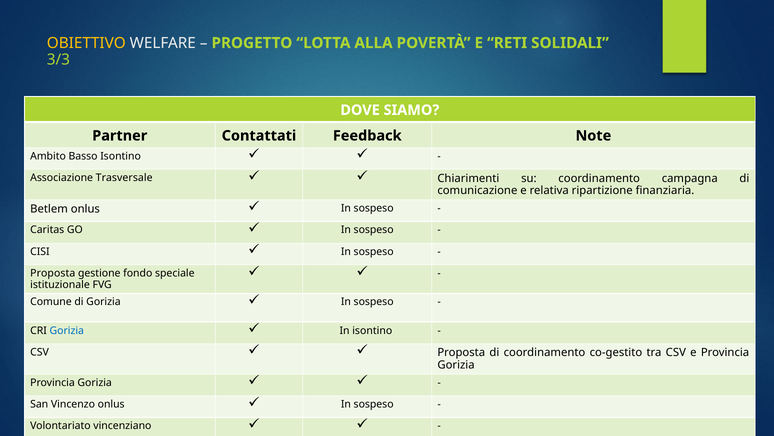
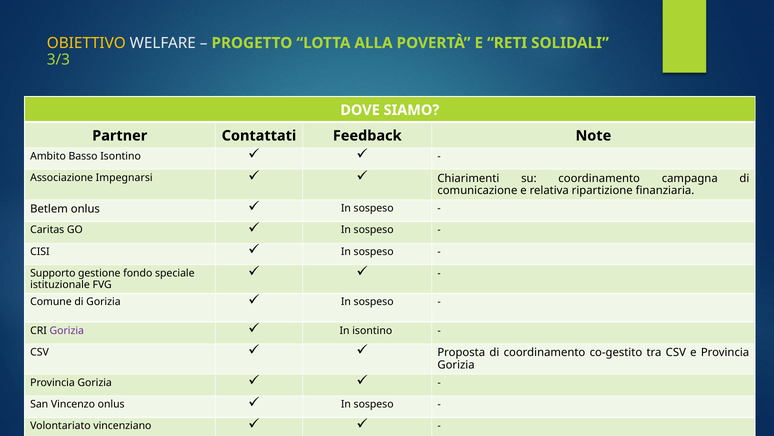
Trasversale: Trasversale -> Impegnarsi (124, 178)
Proposta: Proposta -> Supporto (53, 273)
Gorizia colour: blue -> purple (67, 330)
